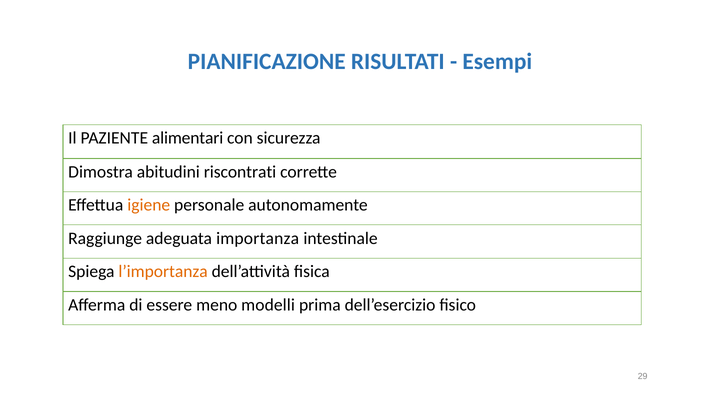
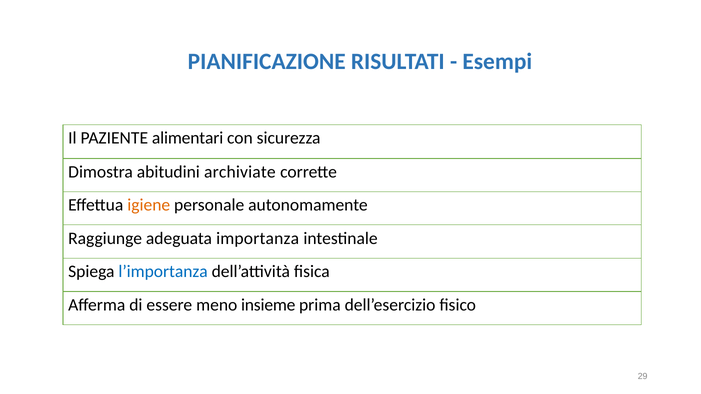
riscontrati: riscontrati -> archiviate (240, 172)
l’importanza colour: orange -> blue (163, 272)
modelli: modelli -> insieme (268, 305)
